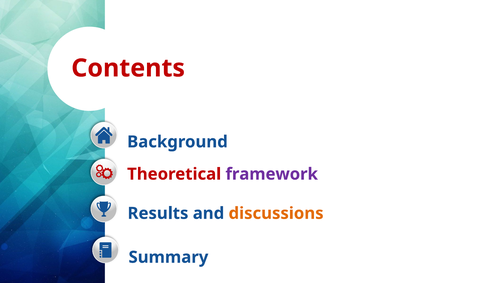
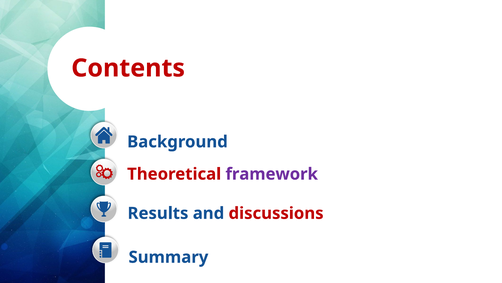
discussions colour: orange -> red (276, 213)
